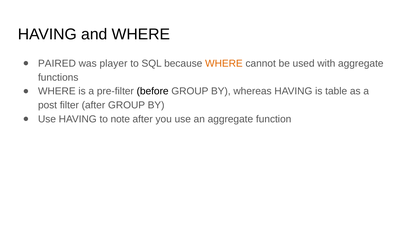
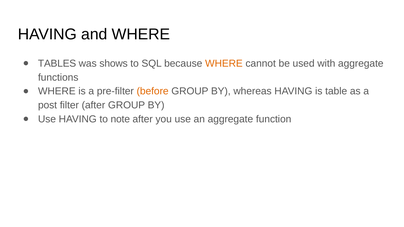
PAIRED: PAIRED -> TABLES (57, 64)
player: player -> shows (114, 64)
before colour: black -> orange (153, 91)
